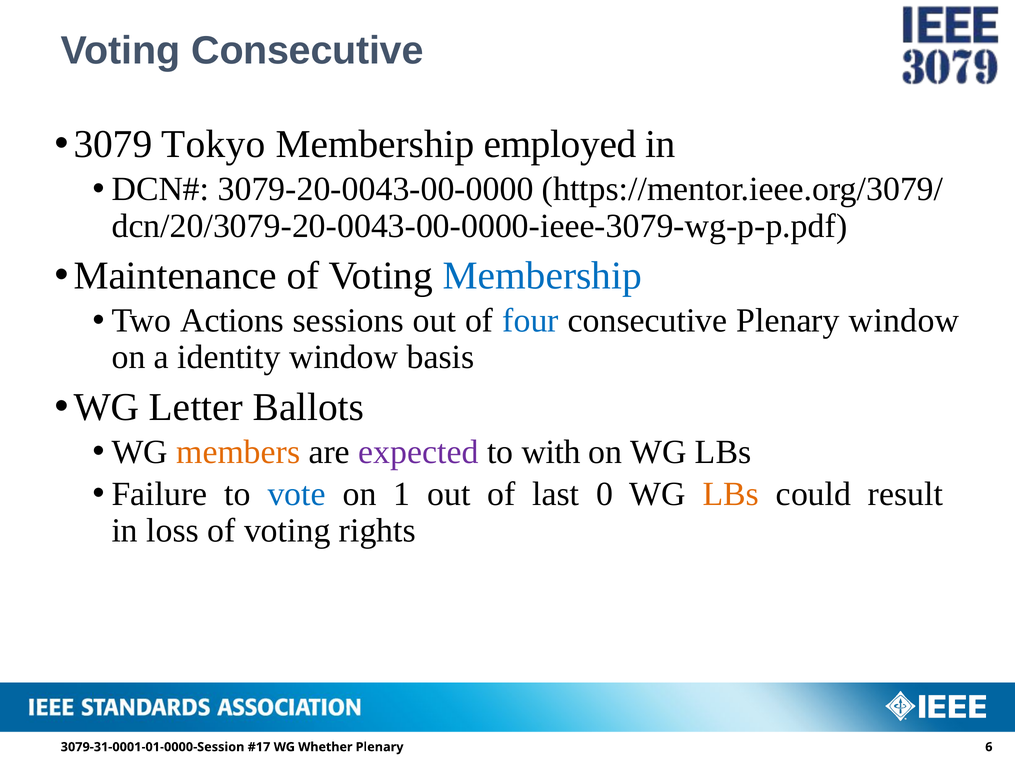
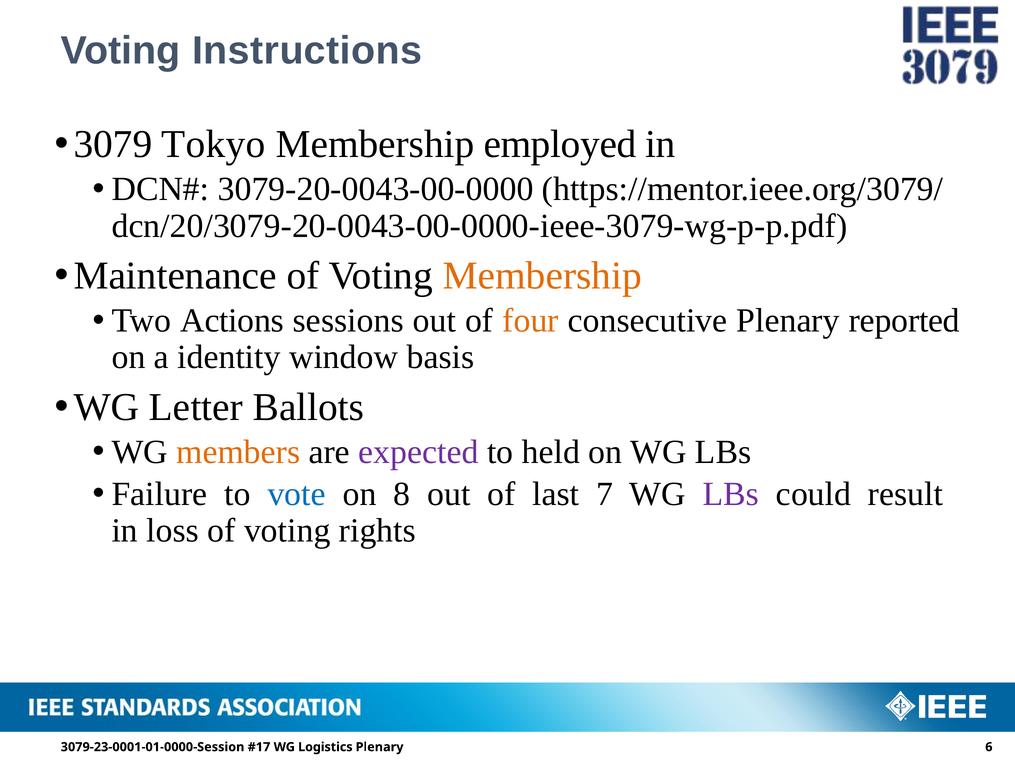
Voting Consecutive: Consecutive -> Instructions (307, 51)
Membership colour: blue -> orange (542, 276)
four colour: blue -> orange (531, 321)
Plenary window: window -> reported (904, 321)
with: with -> held (551, 452)
1: 1 -> 8 (402, 494)
0: 0 -> 7 (605, 494)
LBs colour: orange -> purple (731, 494)
3079-31-0001-01-0000-Session: 3079-31-0001-01-0000-Session -> 3079-23-0001-01-0000-Session (153, 747)
Whether: Whether -> Logistics (325, 747)
